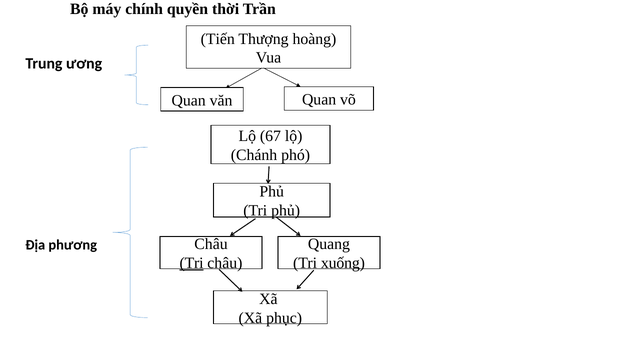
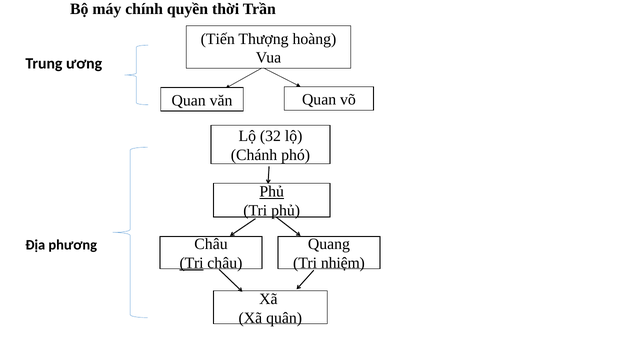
67: 67 -> 32 (270, 136)
Phủ underline: none -> present (272, 192)
xuống: xuống -> nhiệm (343, 263)
phục: phục -> quân (284, 318)
